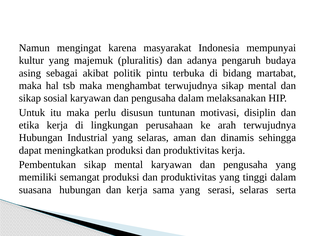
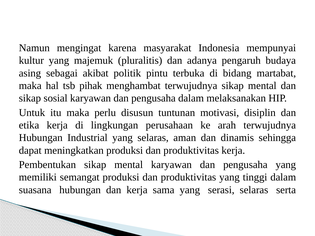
tsb maka: maka -> pihak (91, 86)
